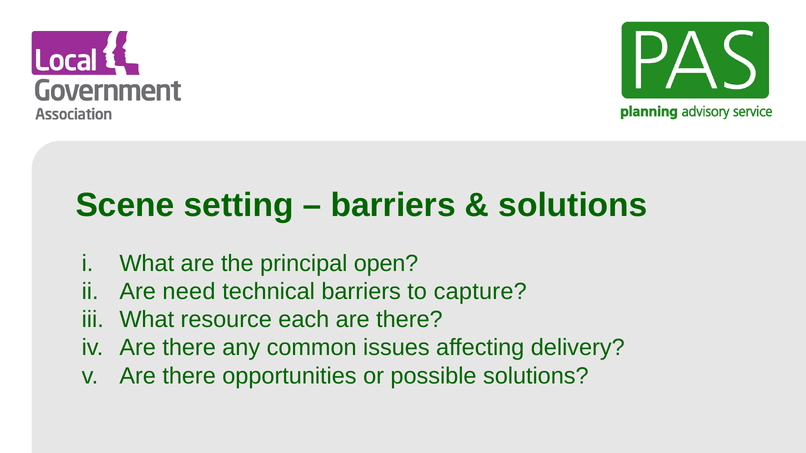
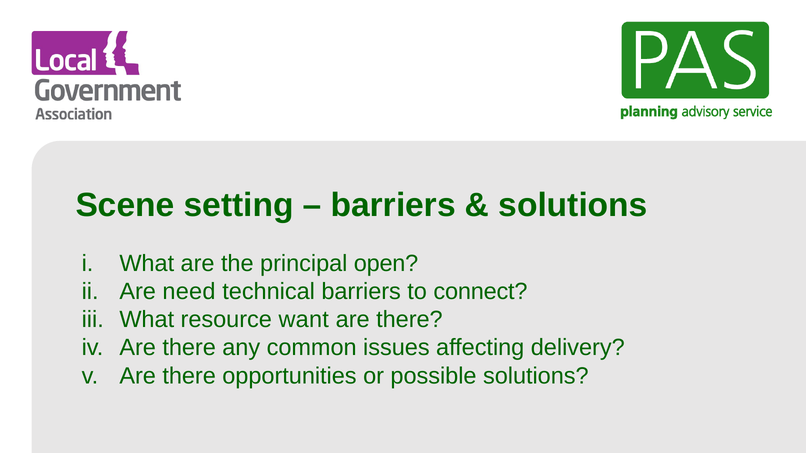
capture: capture -> connect (480, 292)
each: each -> want (304, 320)
